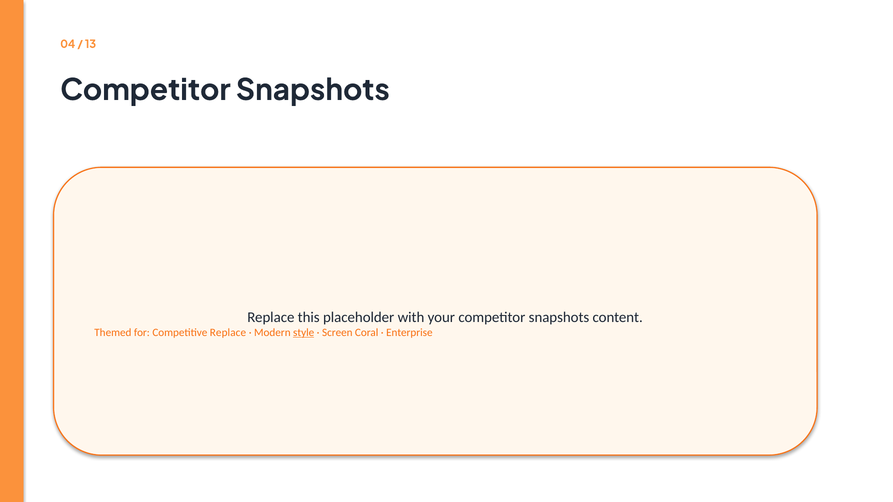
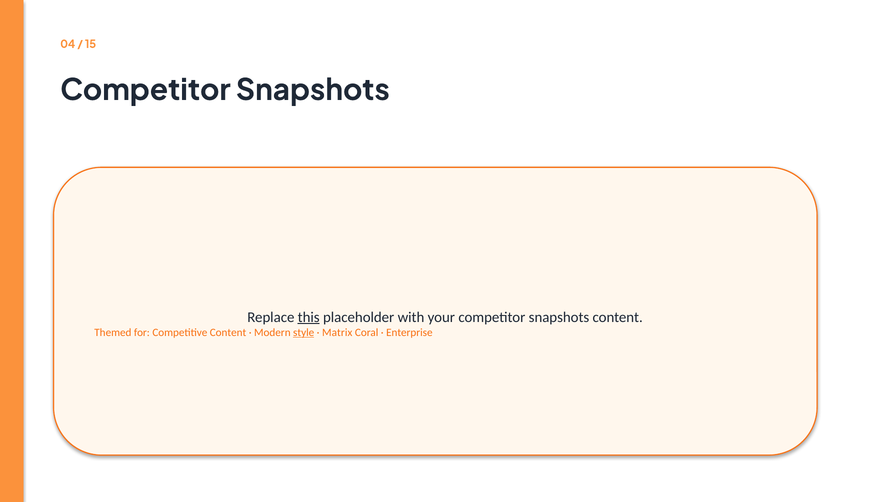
13: 13 -> 15 (90, 44)
this underline: none -> present (309, 317)
Competitive Replace: Replace -> Content (228, 333)
Screen: Screen -> Matrix (337, 333)
